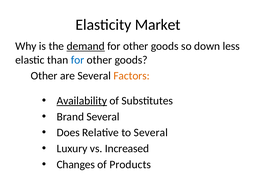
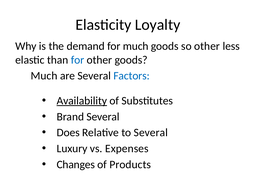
Market: Market -> Loyalty (158, 25)
demand underline: present -> none (86, 46)
other: other -> much (136, 46)
so down: down -> other (207, 46)
Other: Other -> Much (44, 76)
Factors colour: orange -> blue (132, 76)
Increased: Increased -> Expenses (127, 149)
